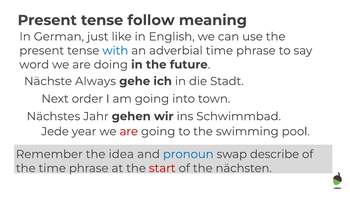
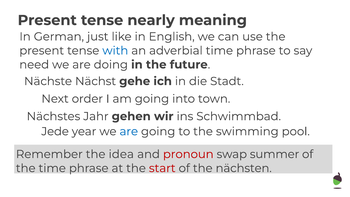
follow: follow -> nearly (151, 20)
word: word -> need (34, 65)
Always: Always -> Nächst (96, 81)
are colour: red -> blue (129, 131)
pronoun colour: blue -> red (188, 154)
describe: describe -> summer (275, 154)
